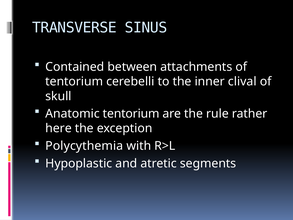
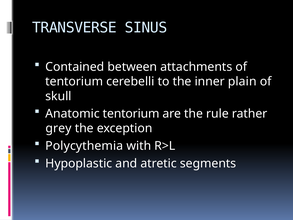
clival: clival -> plain (242, 81)
here: here -> grey (58, 128)
